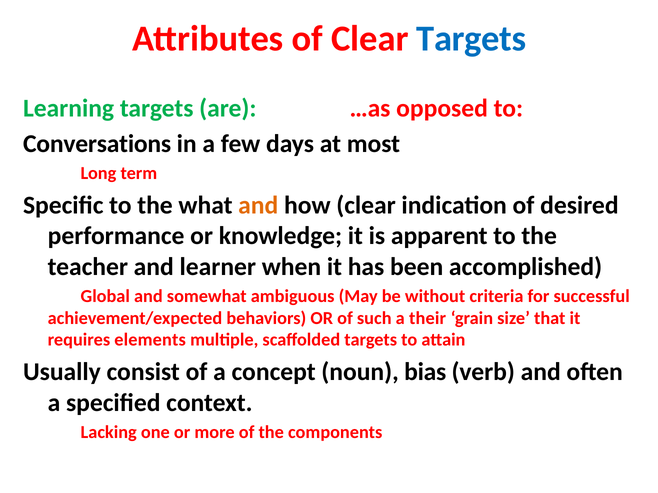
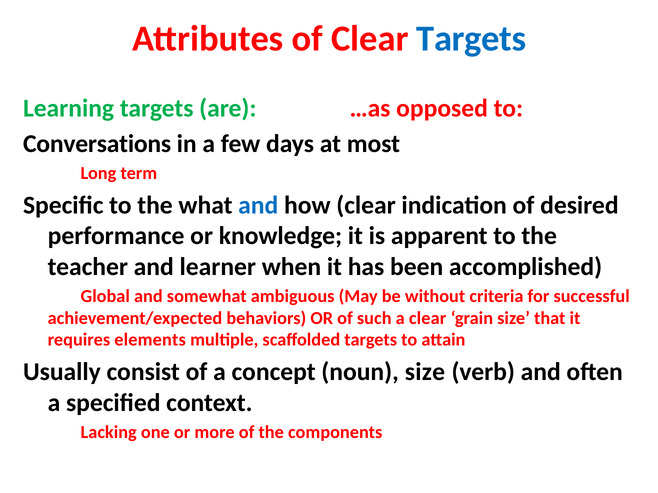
and colour: orange -> blue (258, 205)
a their: their -> clear (428, 318)
noun bias: bias -> size (425, 372)
